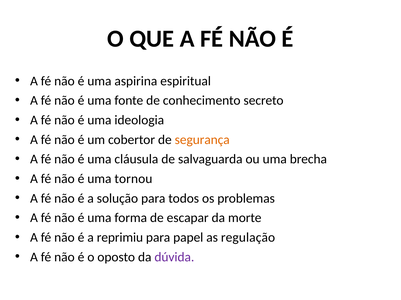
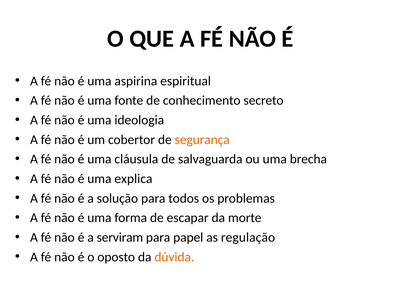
tornou: tornou -> explica (133, 179)
reprimiu: reprimiu -> serviram (120, 238)
dúvida colour: purple -> orange (174, 258)
